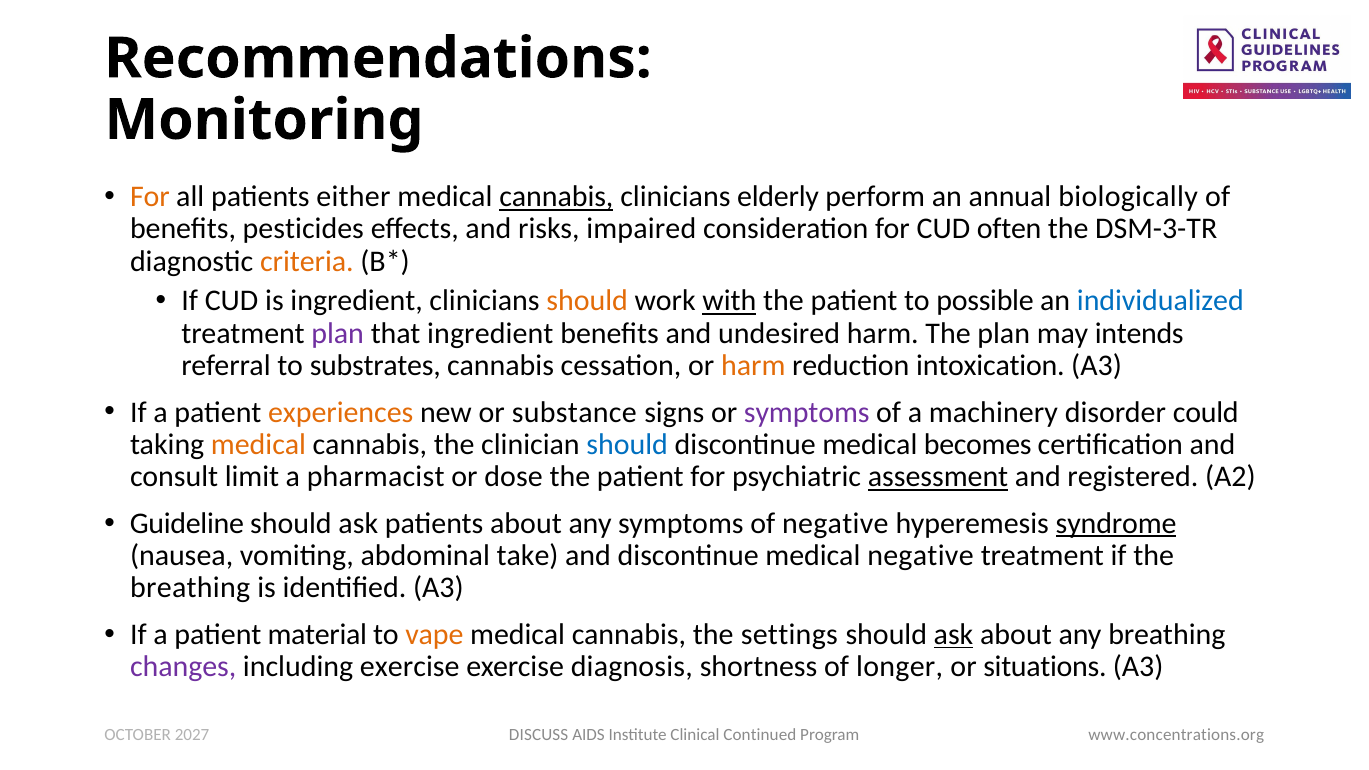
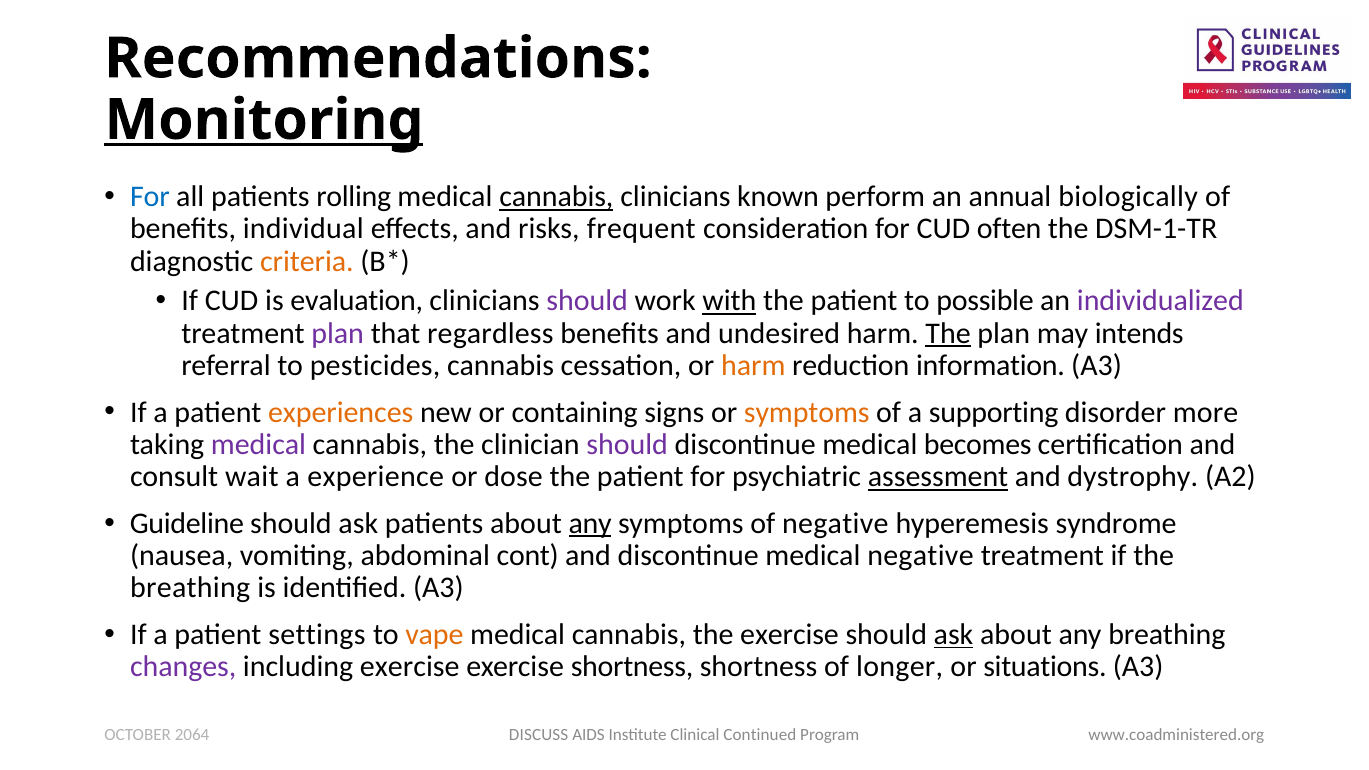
Monitoring underline: none -> present (264, 120)
For colour: orange -> blue (150, 197)
either: either -> rolling (354, 197)
elderly: elderly -> known (778, 197)
pesticides: pesticides -> individual (303, 229)
impaired: impaired -> frequent (641, 229)
DSM-3-TR: DSM-3-TR -> DSM-1-TR (1156, 229)
is ingredient: ingredient -> evaluation (357, 301)
should colour: orange -> purple (587, 301)
individualized colour: blue -> purple (1160, 301)
that ingredient: ingredient -> regardless (490, 333)
The underline: none -> present (948, 333)
substrates: substrates -> pesticides (375, 366)
intoxication: intoxication -> information (991, 366)
substance: substance -> containing (575, 412)
symptoms colour: purple -> orange (807, 412)
machinery: machinery -> supporting (994, 412)
could: could -> more (1206, 412)
medical colour: orange -> purple (259, 445)
should colour: blue -> purple (627, 445)
limit: limit -> wait (252, 477)
pharmacist: pharmacist -> experience (376, 477)
registered: registered -> dystrophy (1133, 477)
any underline: none -> present (590, 523)
syndrome underline: present -> none (1116, 523)
take: take -> cont (528, 556)
material: material -> settings (317, 635)
the settings: settings -> exercise (790, 635)
exercise diagnosis: diagnosis -> shortness (632, 667)
2027: 2027 -> 2064 (192, 735)
www.concentrations.org: www.concentrations.org -> www.coadministered.org (1176, 735)
